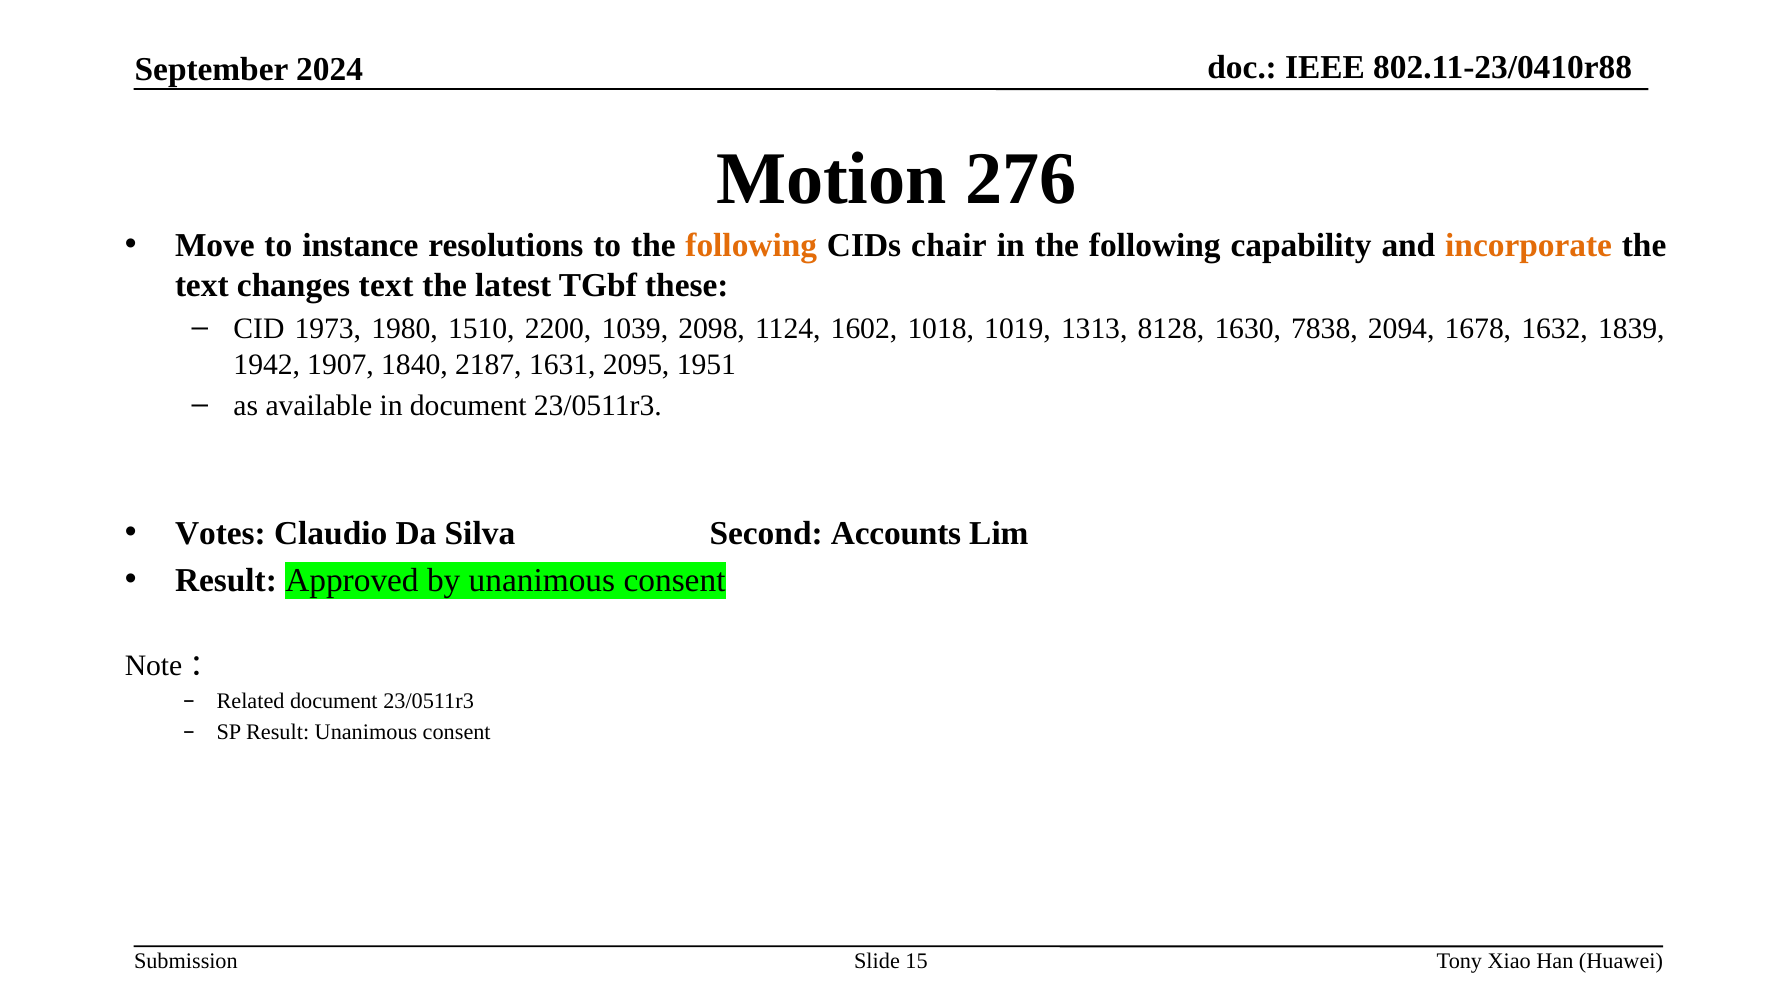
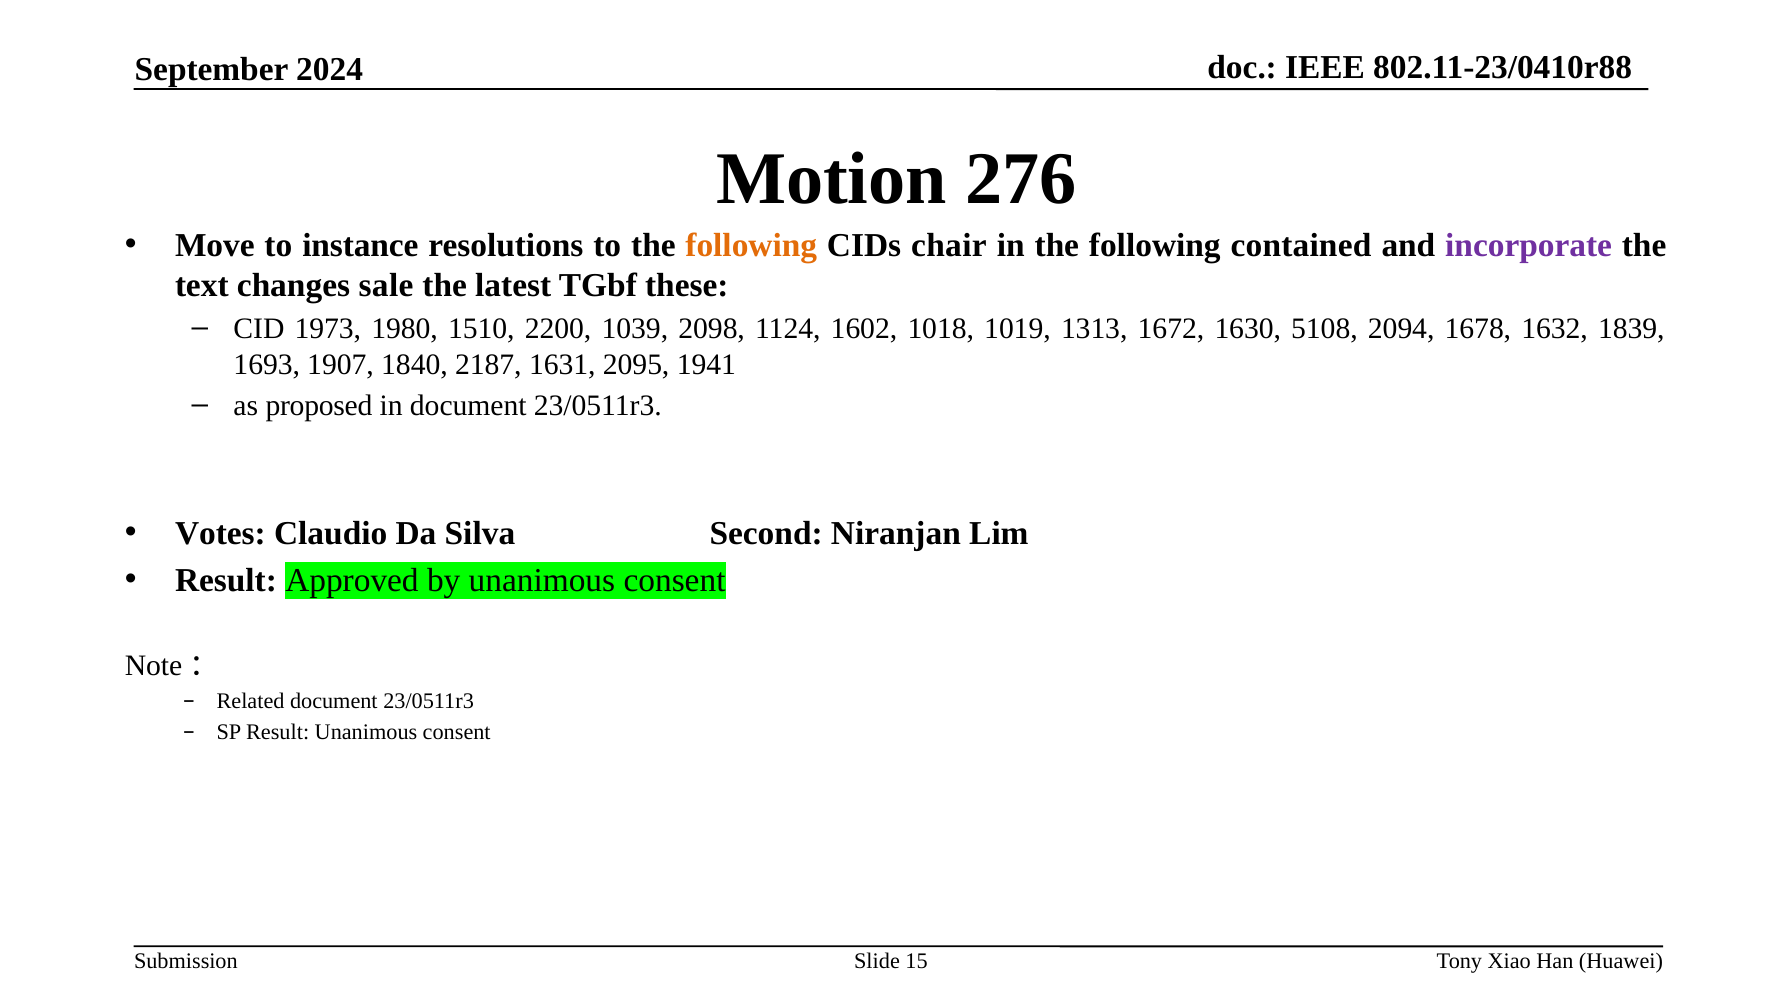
capability: capability -> contained (1301, 245)
incorporate colour: orange -> purple (1529, 245)
changes text: text -> sale (386, 285)
8128: 8128 -> 1672 (1171, 329)
7838: 7838 -> 5108 (1324, 329)
1942: 1942 -> 1693 (267, 364)
1951: 1951 -> 1941 (706, 364)
available: available -> proposed (319, 406)
Accounts: Accounts -> Niranjan (896, 534)
